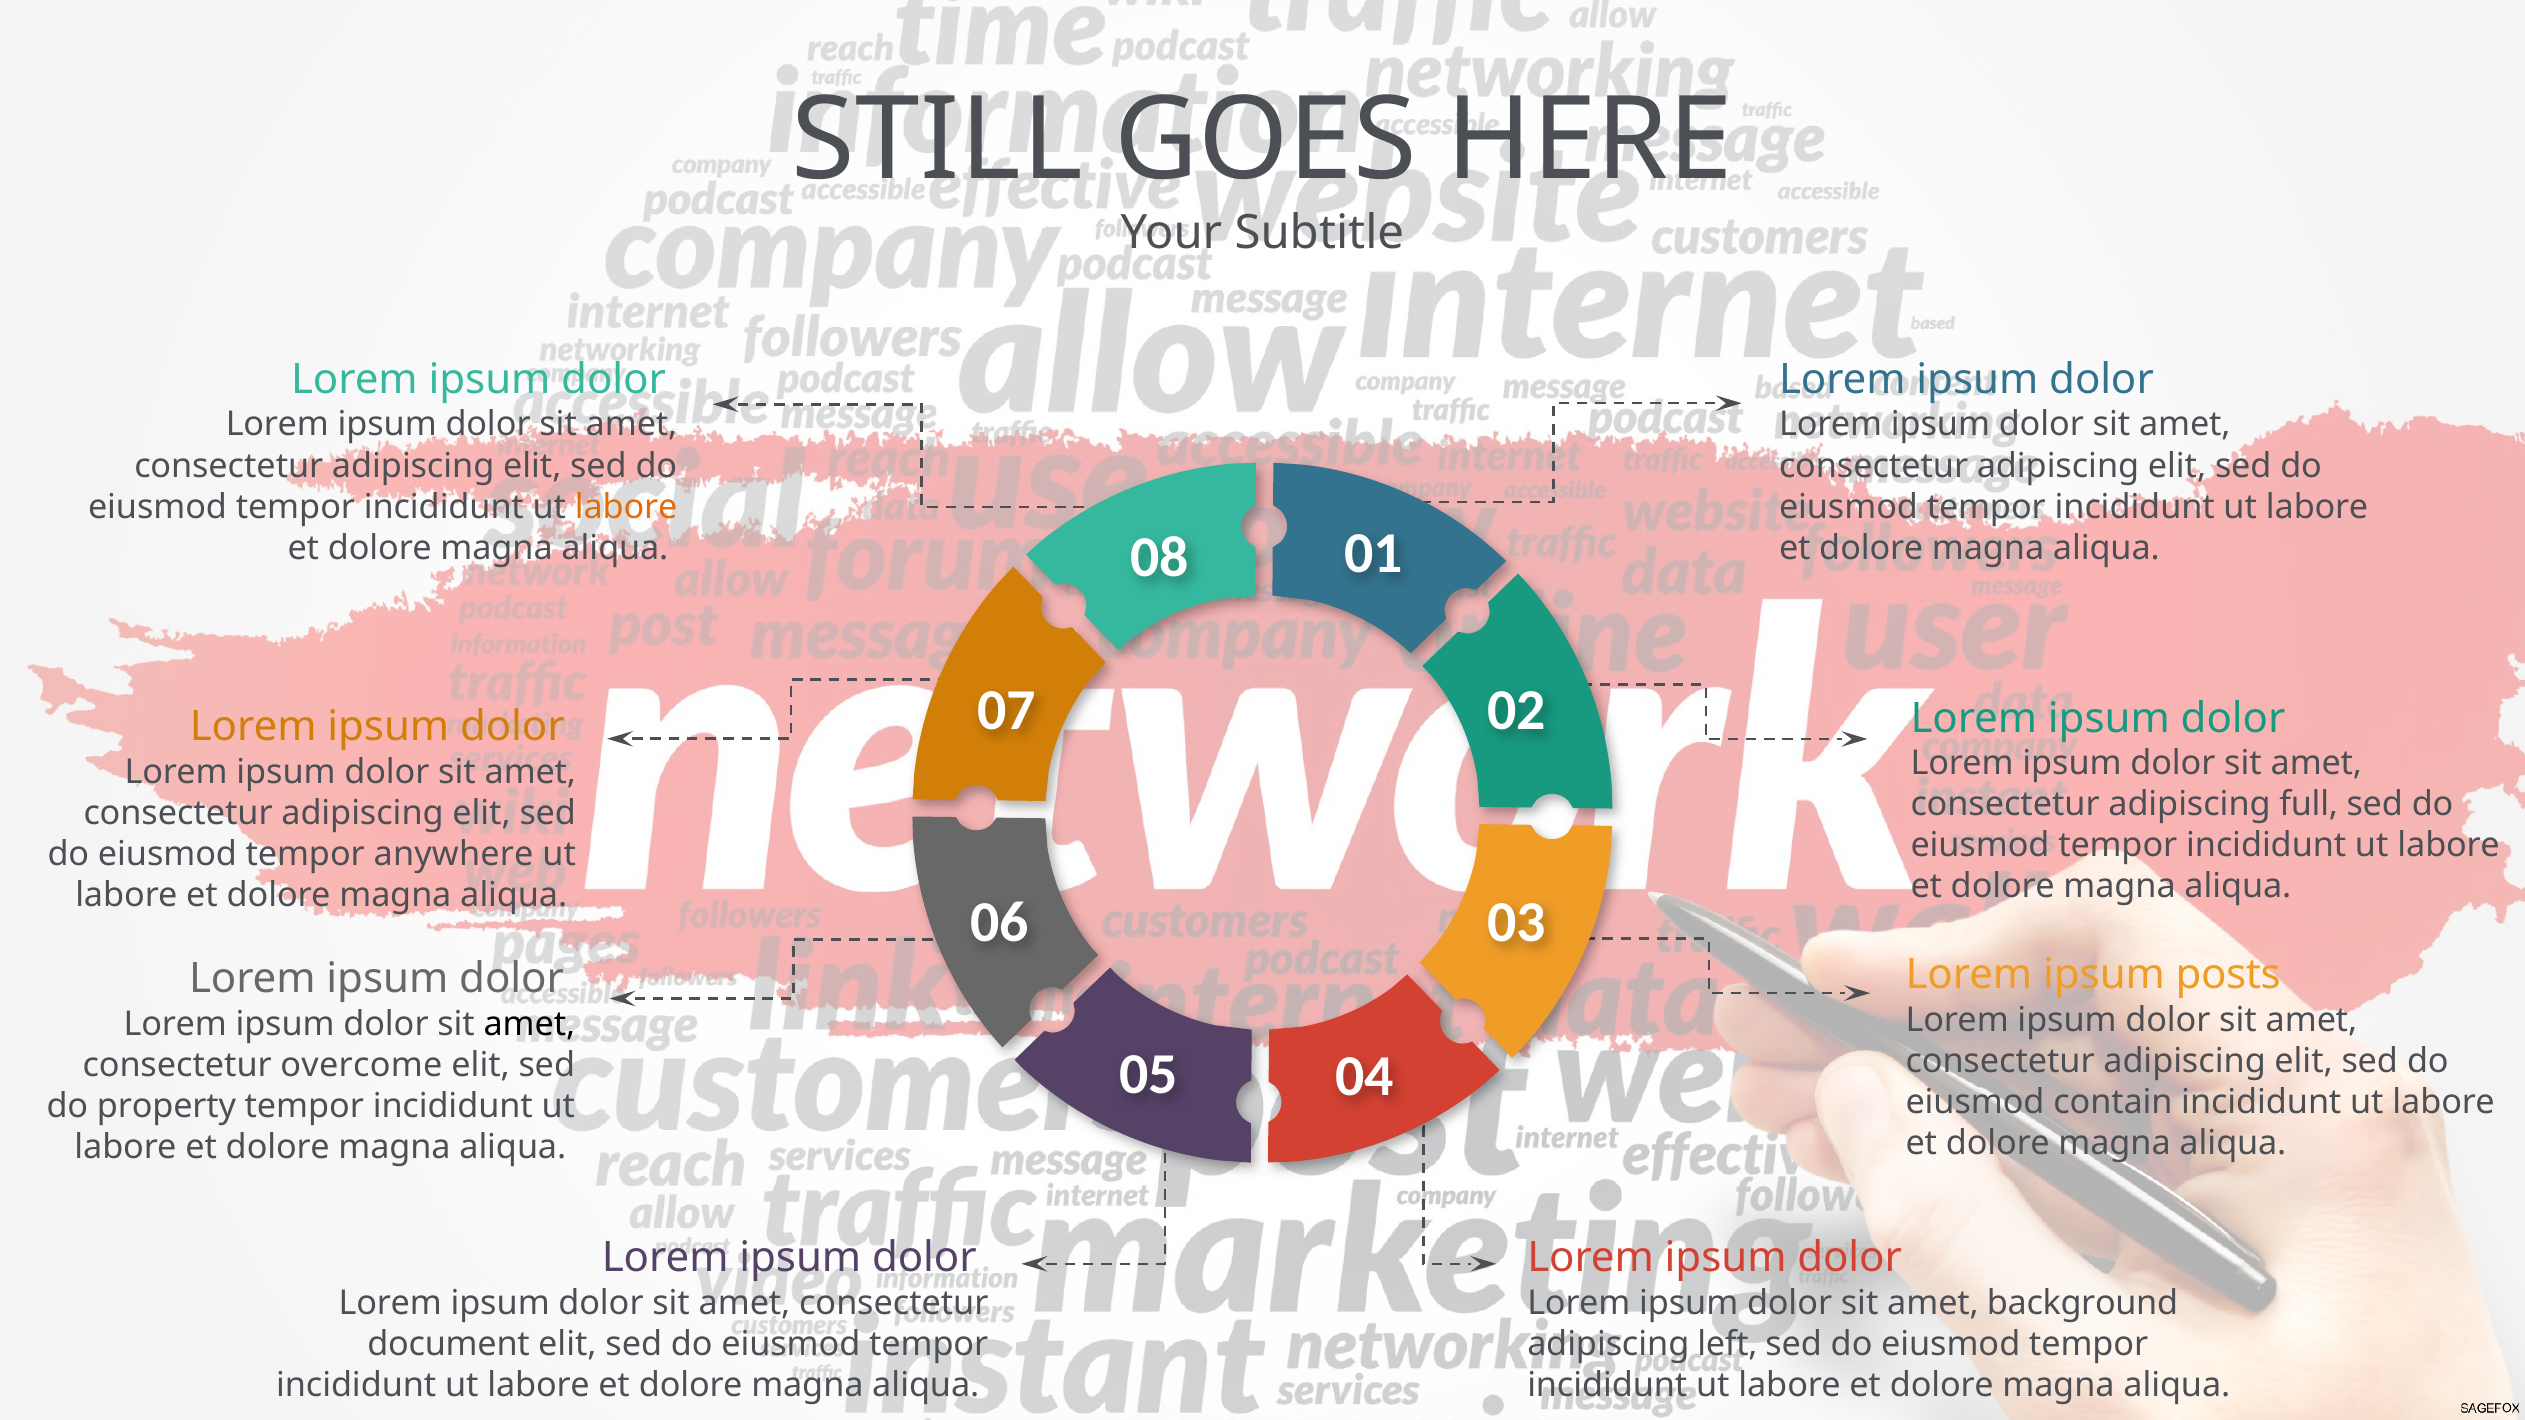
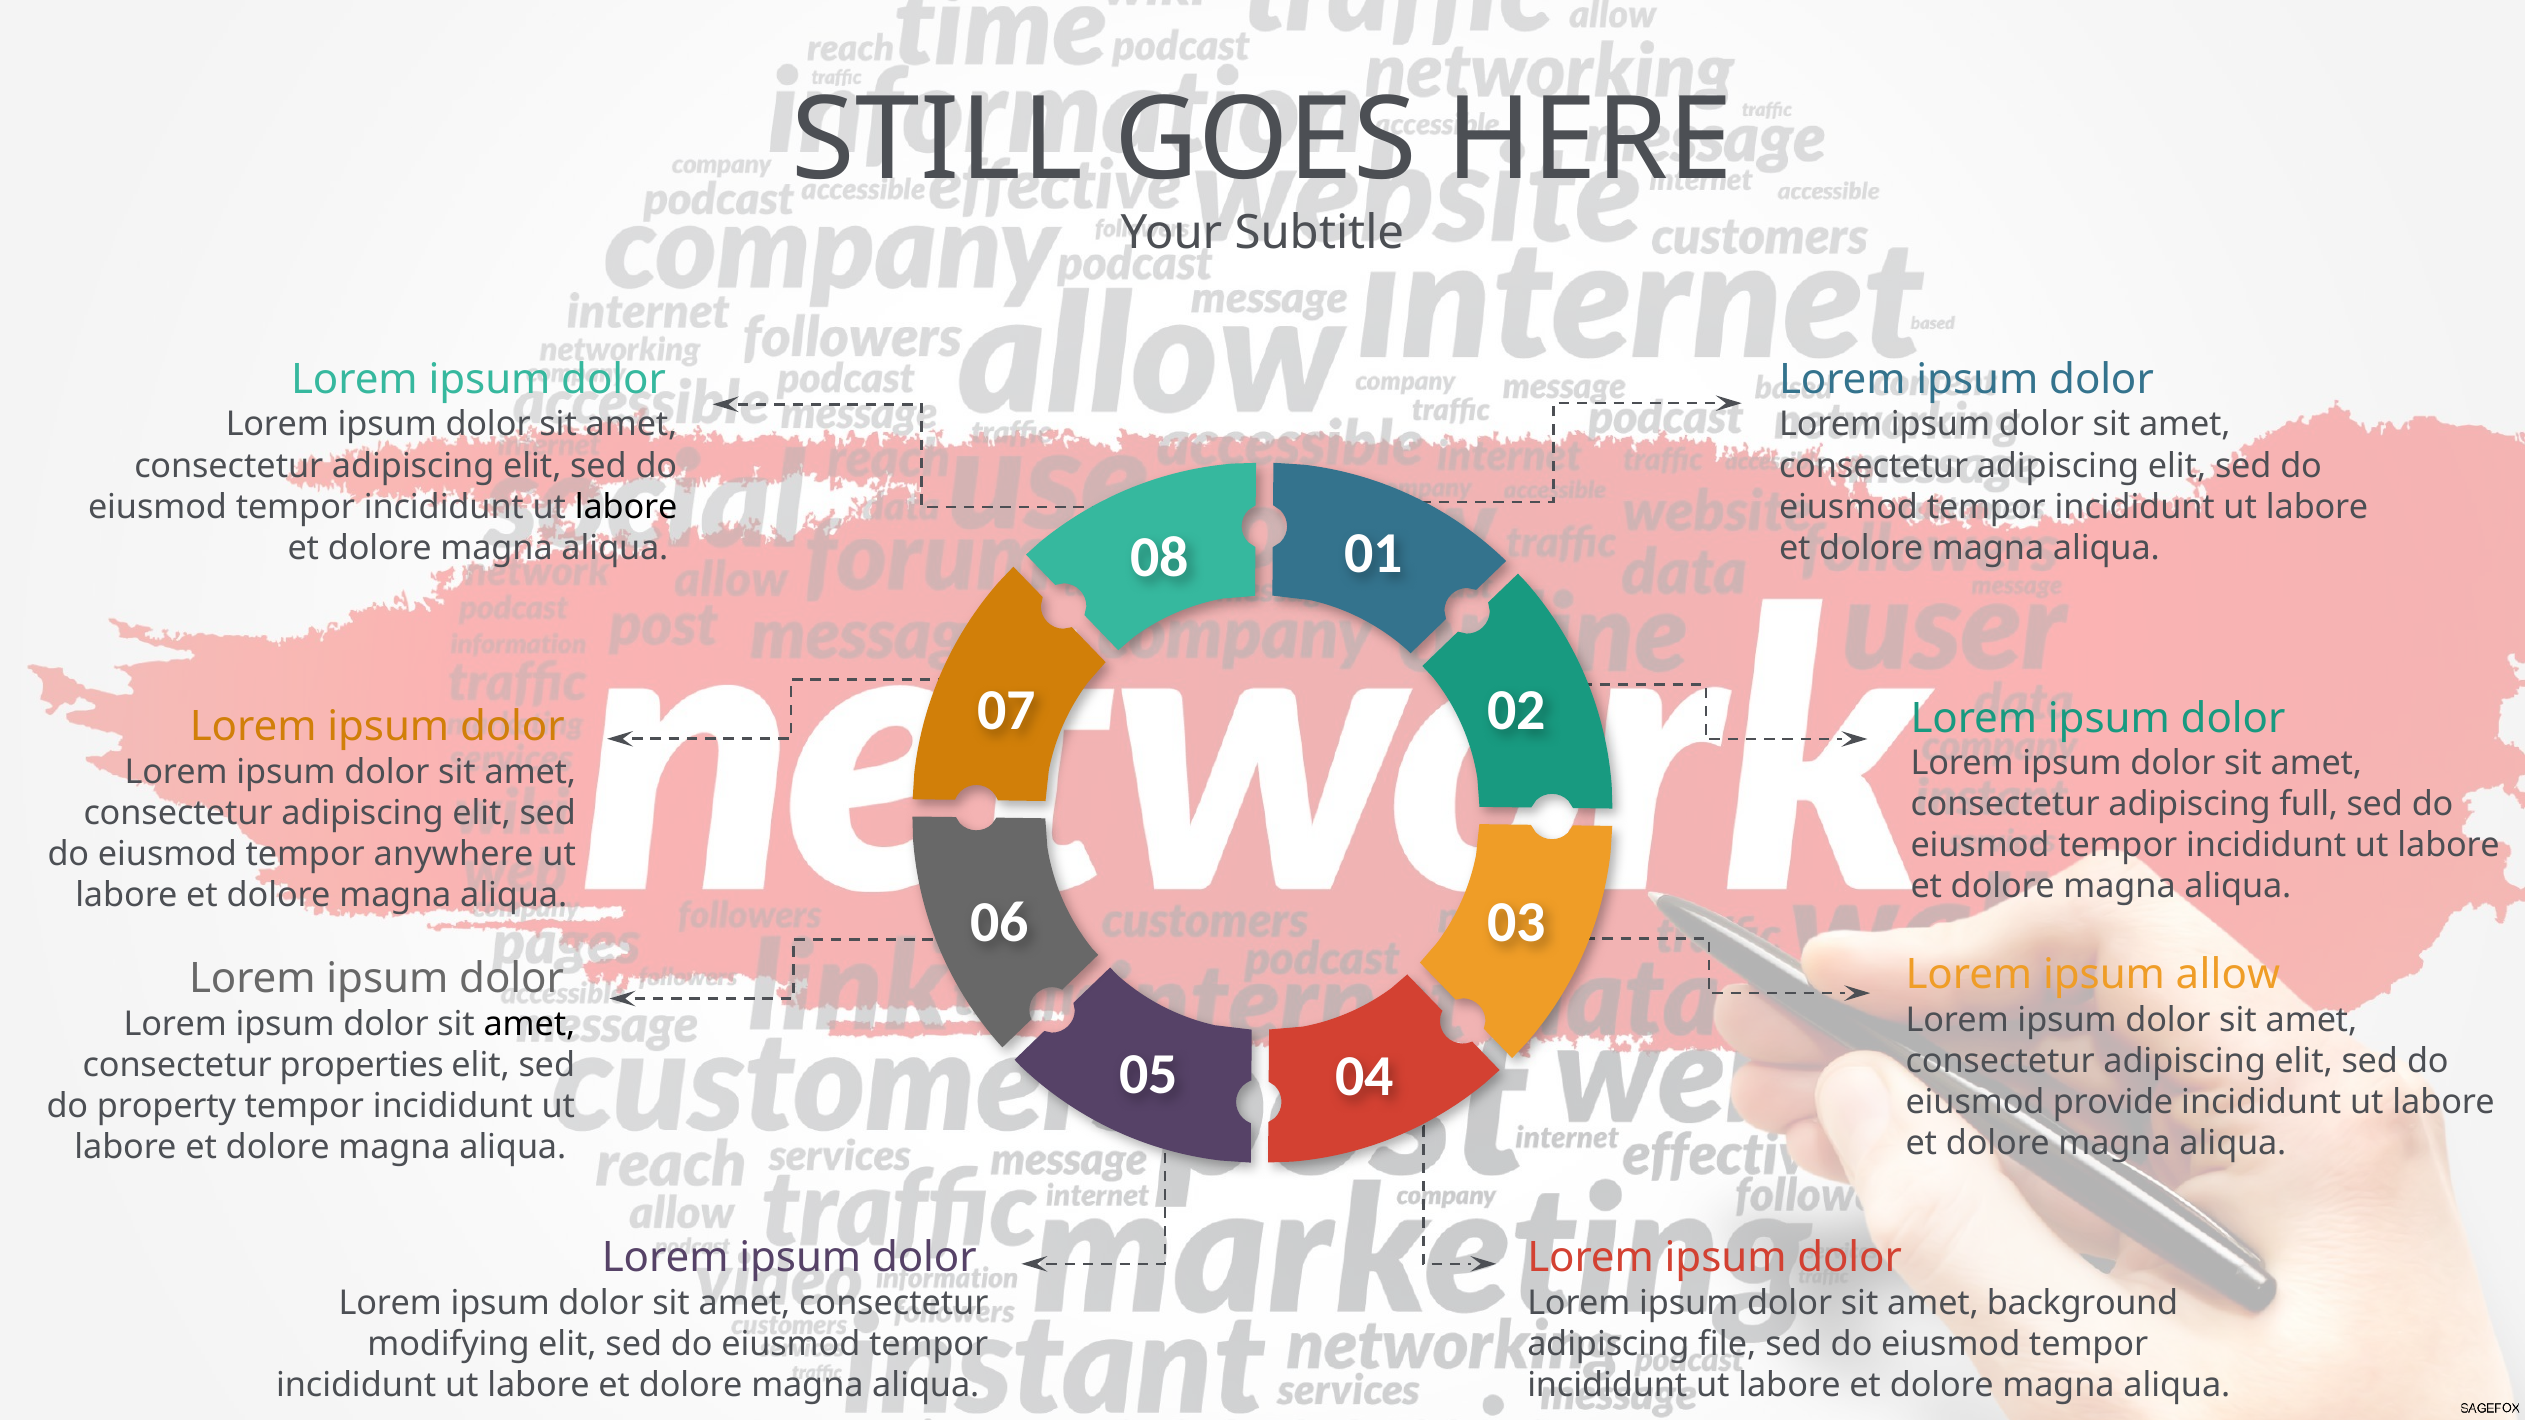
labore colour: orange -> black (626, 507)
posts: posts -> allow (2228, 975)
overcome: overcome -> properties (362, 1066)
contain: contain -> provide (2113, 1102)
document: document -> modifying (449, 1345)
left: left -> file (1727, 1345)
